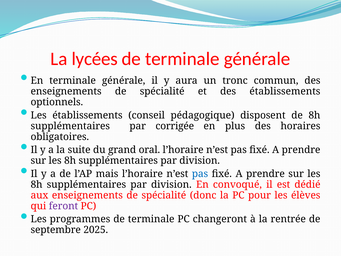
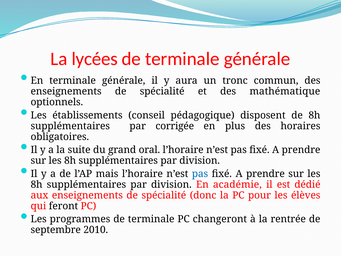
des établissements: établissements -> mathématique (285, 91)
convoqué: convoqué -> académie (237, 184)
feront colour: purple -> black (63, 206)
2025: 2025 -> 2010 (96, 230)
